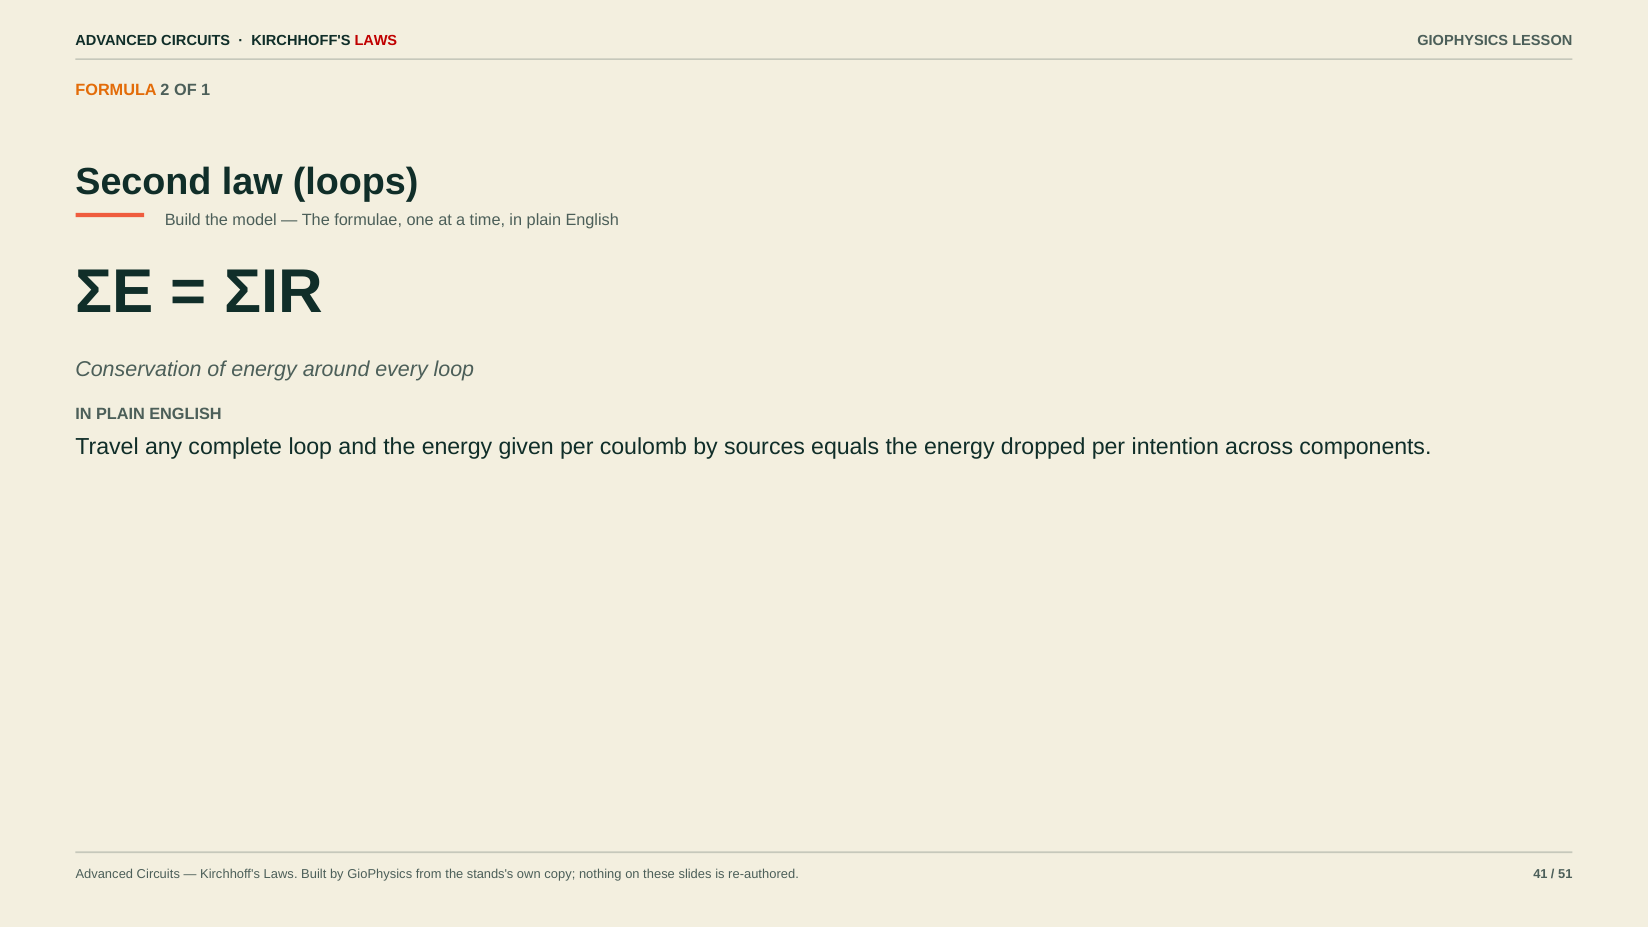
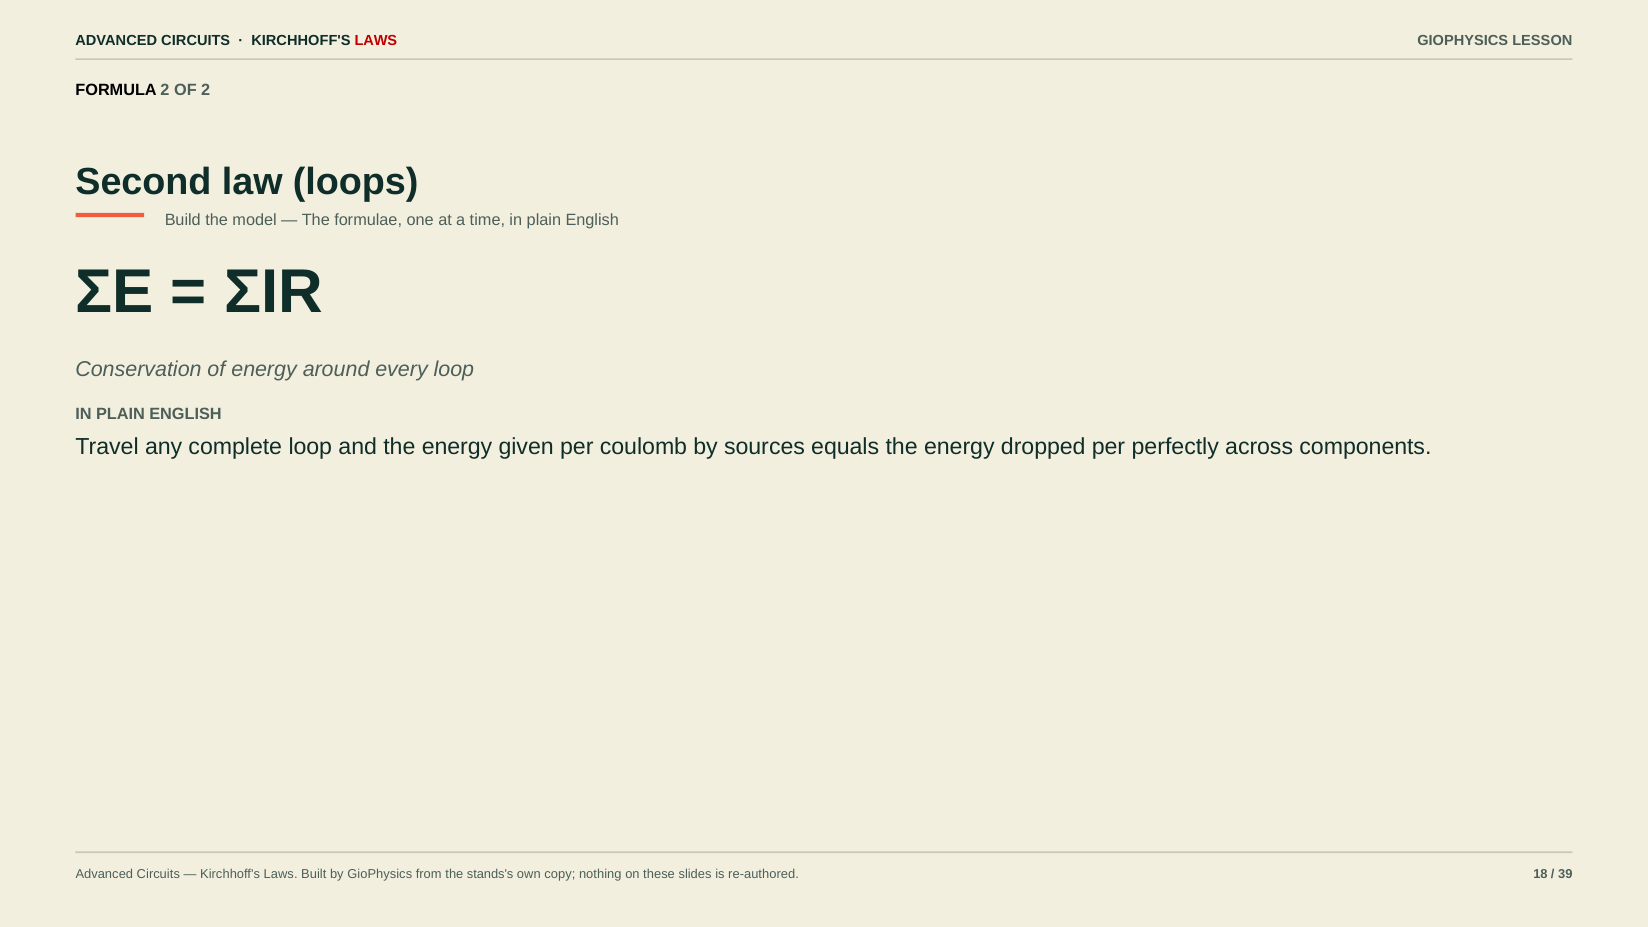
FORMULA colour: orange -> black (116, 90)
OF 1: 1 -> 2 (206, 90)
intention: intention -> perfectly (1175, 447)
41: 41 -> 18 (1540, 874)
51: 51 -> 39 (1565, 874)
